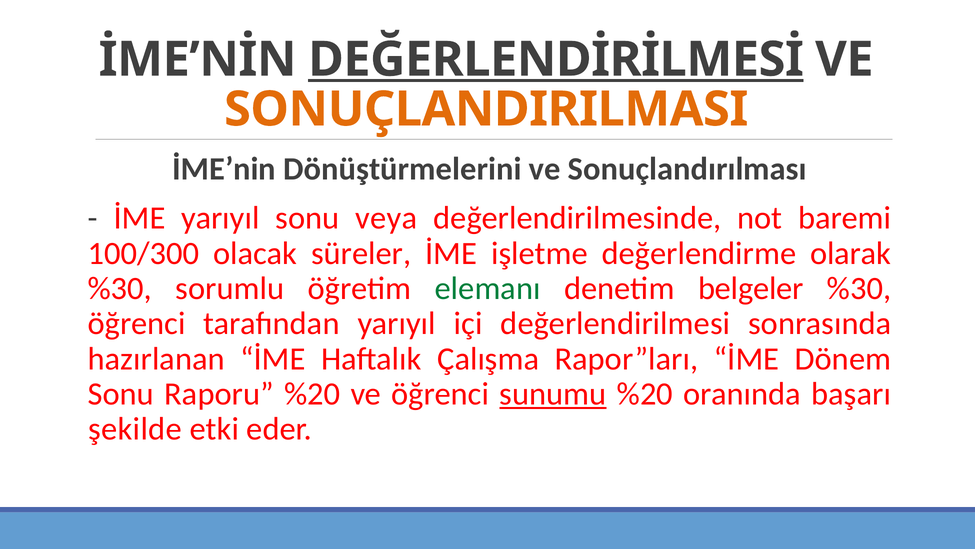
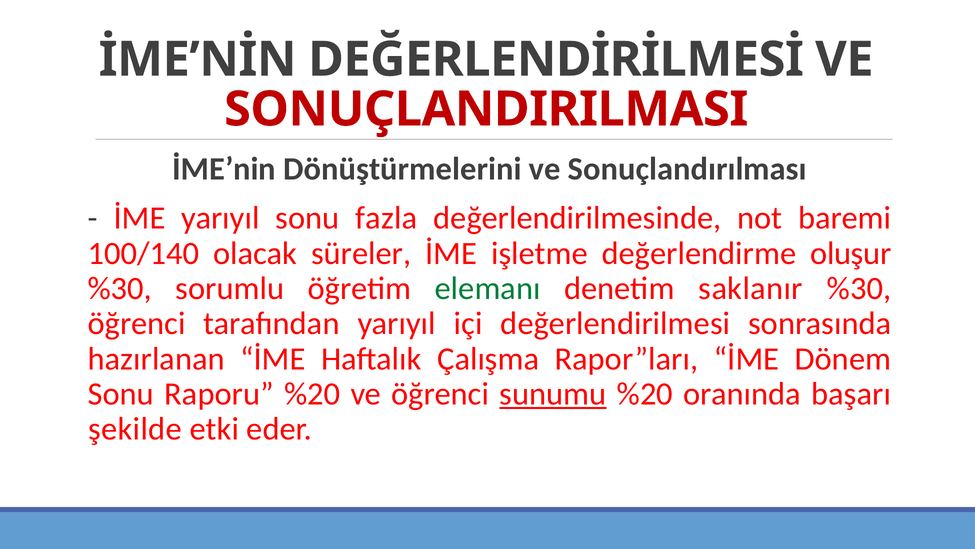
DEĞERLENDİRİLMESİ underline: present -> none (556, 60)
SONUÇLANDIRILMASI colour: orange -> red (486, 109)
veya: veya -> fazla (386, 218)
100/300: 100/300 -> 100/140 (143, 253)
olarak: olarak -> oluşur (851, 253)
belgeler: belgeler -> saklanır (751, 288)
